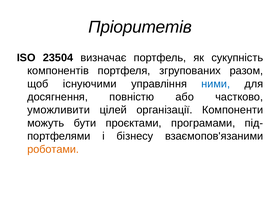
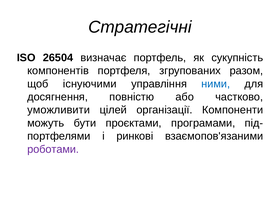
Пріоритетів: Пріоритетів -> Стратегічні (140, 27)
23504: 23504 -> 26504 (58, 58)
бізнесу: бізнесу -> ринкові (135, 136)
роботами colour: orange -> purple (53, 149)
